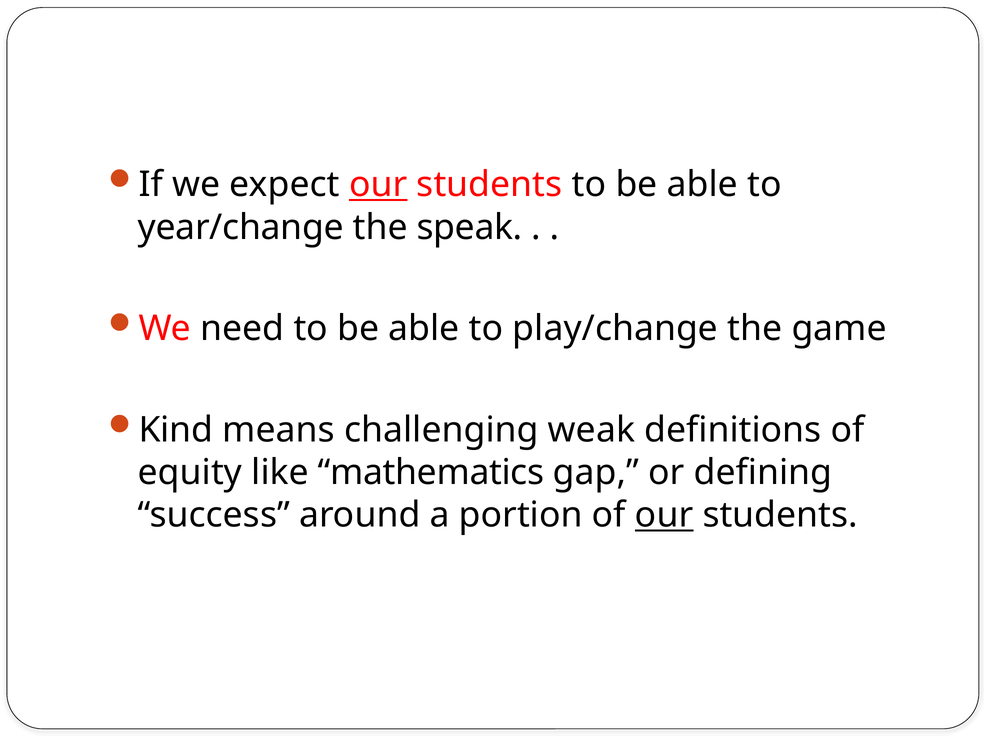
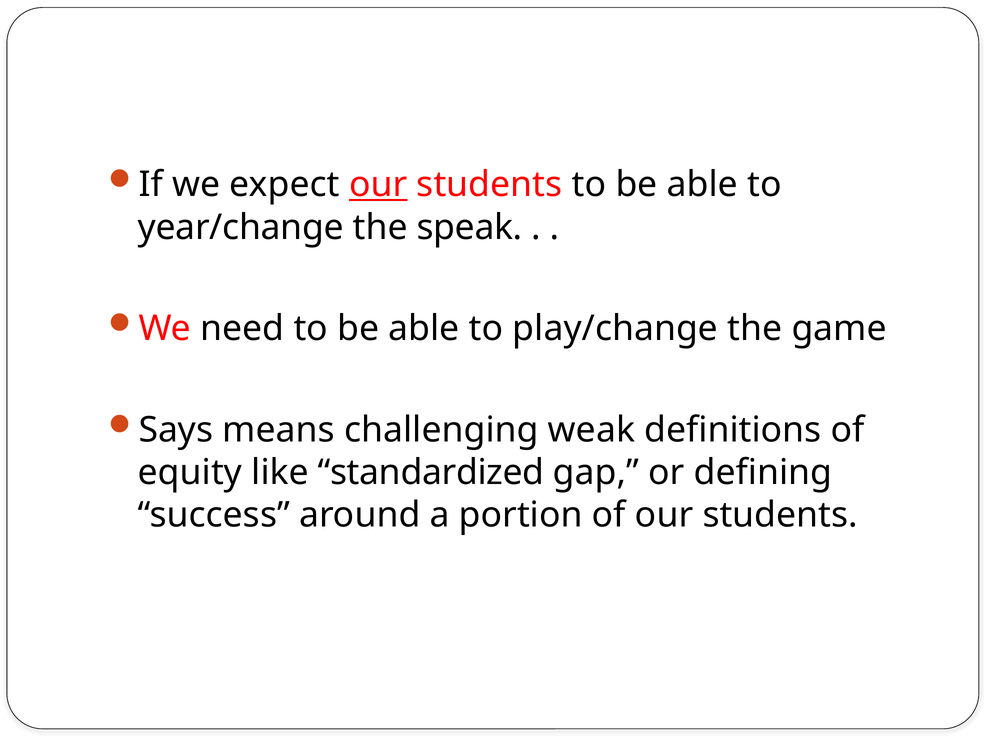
Kind: Kind -> Says (176, 430)
mathematics: mathematics -> standardized (431, 473)
our underline: present -> none (664, 516)
